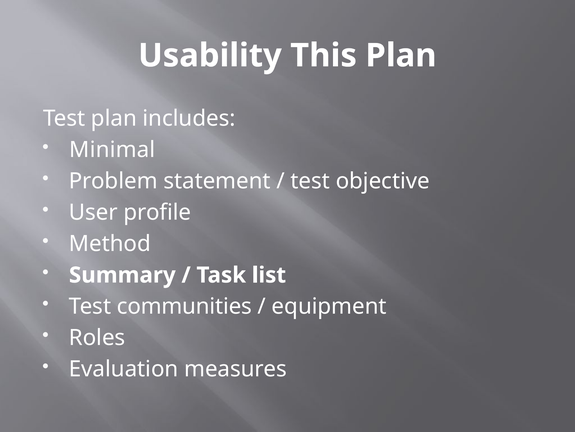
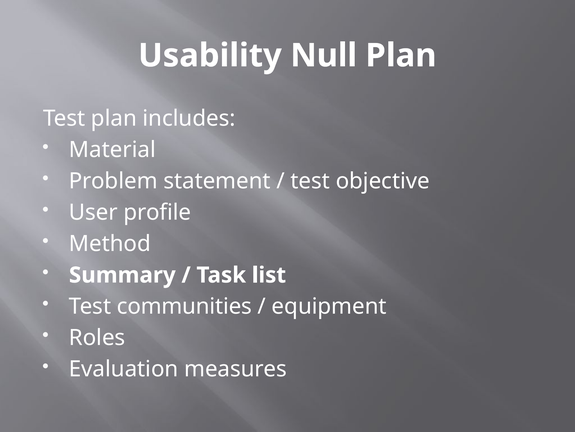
This: This -> Null (324, 55)
Minimal: Minimal -> Material (112, 150)
